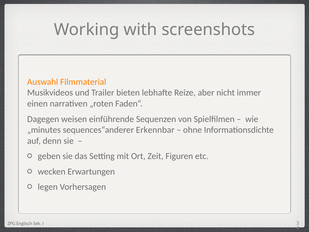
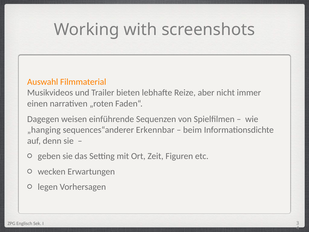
„minutes: „minutes -> „hanging (44, 130)
ohne: ohne -> beim (192, 130)
